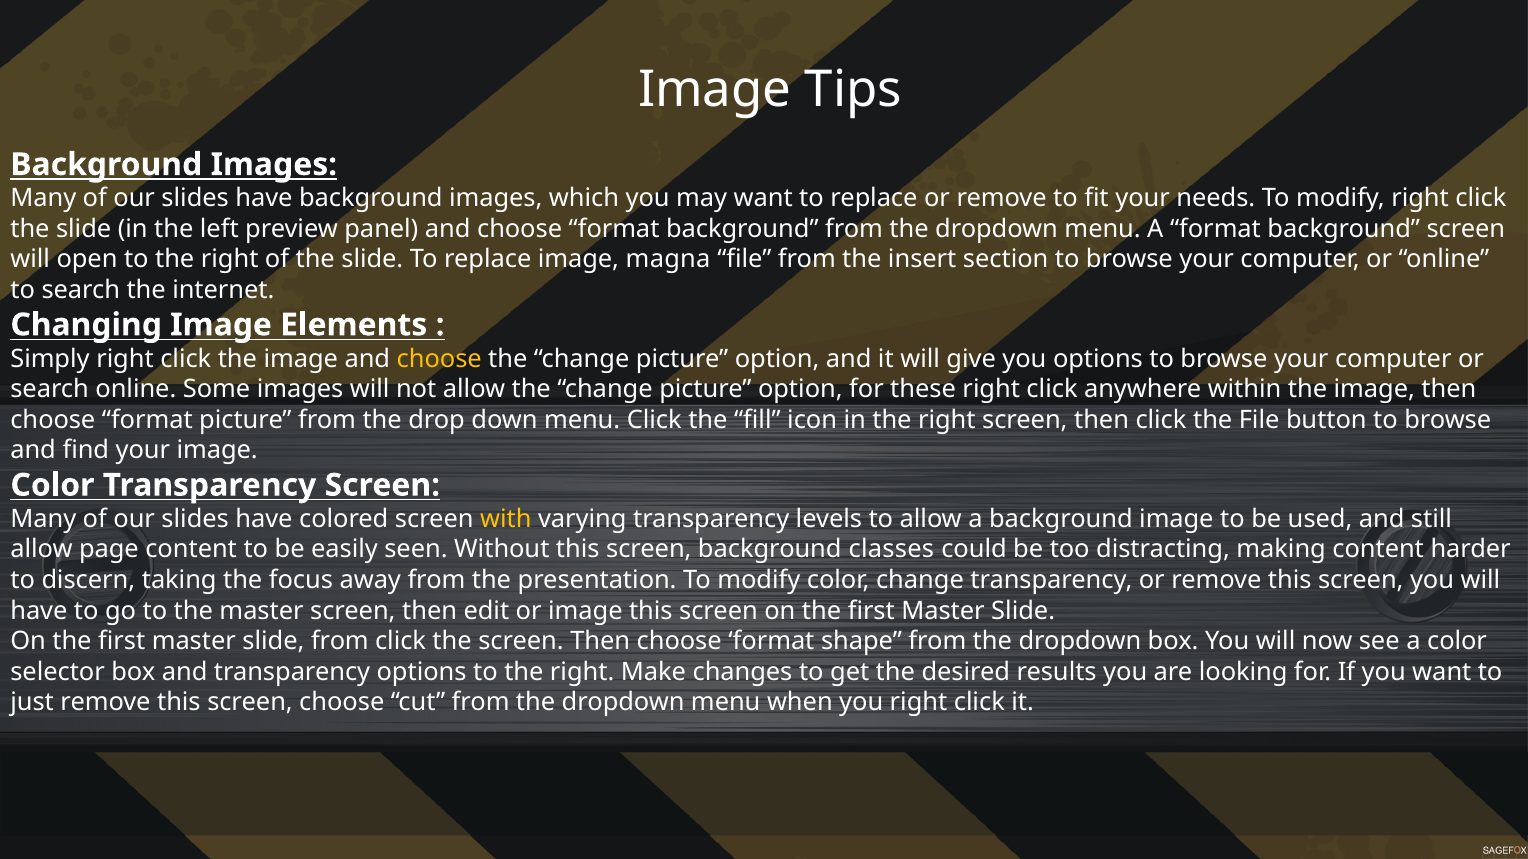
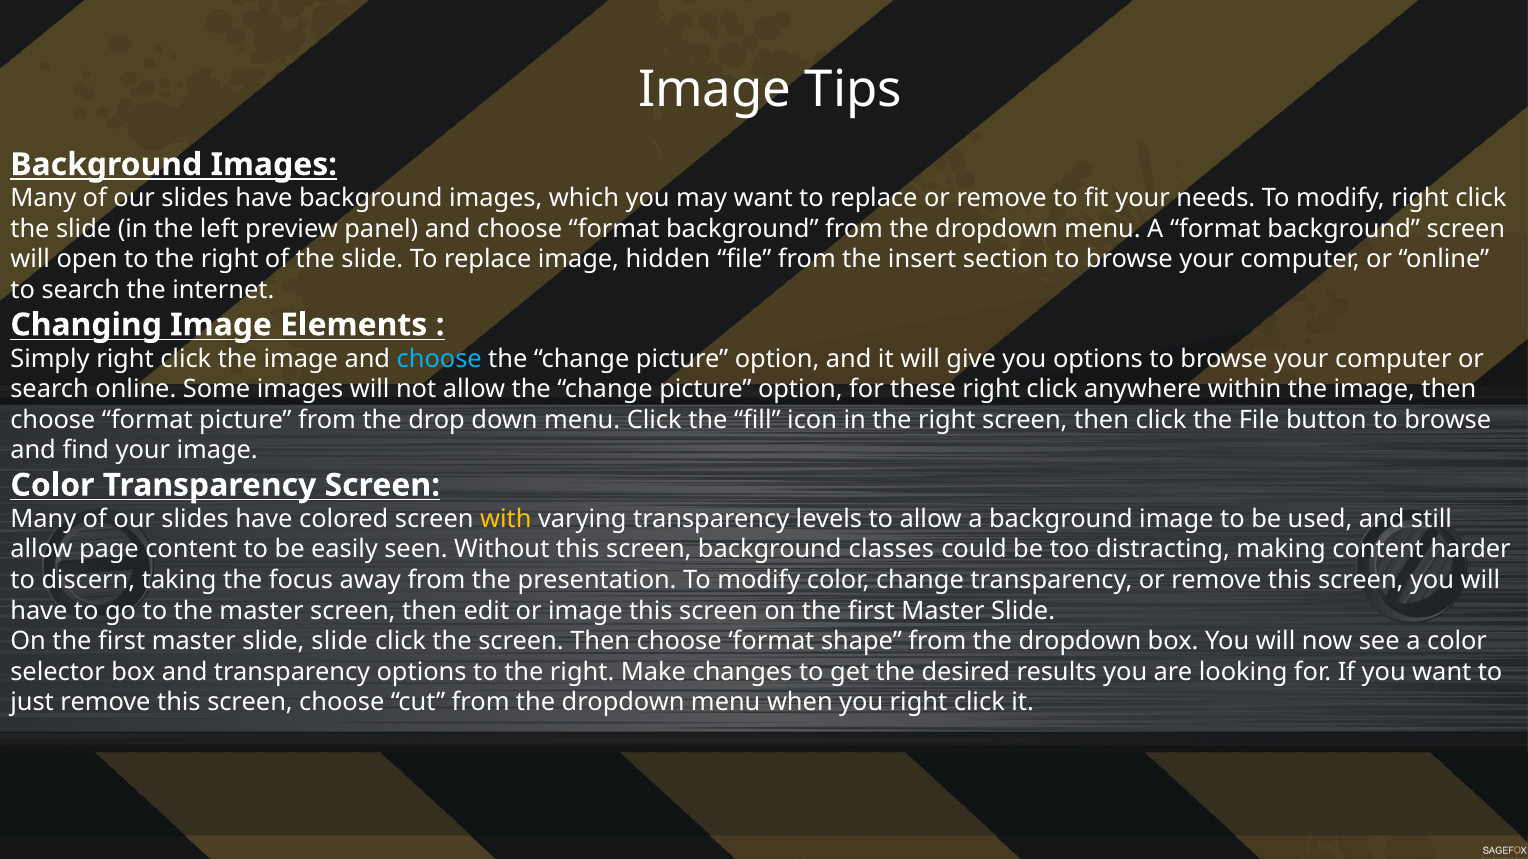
magna: magna -> hidden (668, 260)
choose colour: yellow -> light blue (439, 359)
slide from: from -> slide (340, 642)
